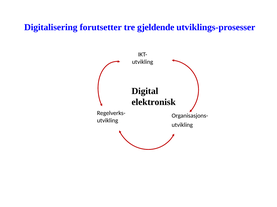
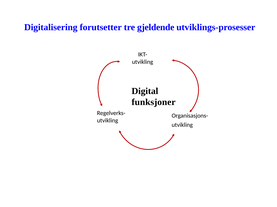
elektronisk: elektronisk -> funksjoner (154, 102)
